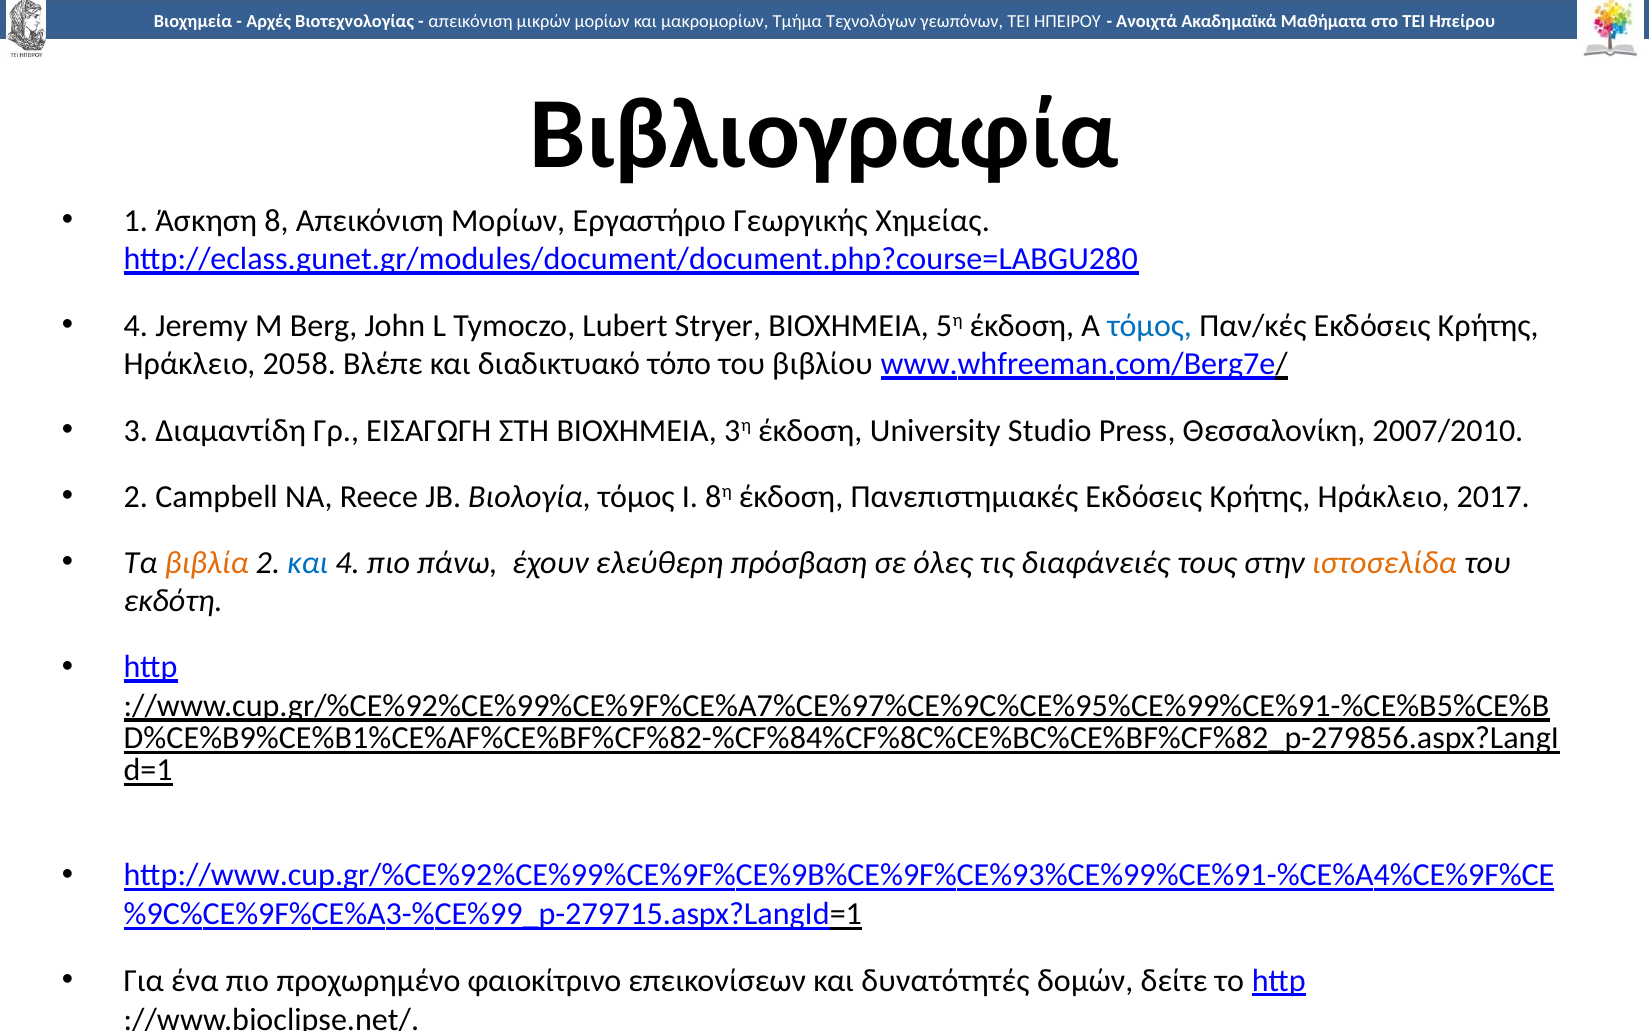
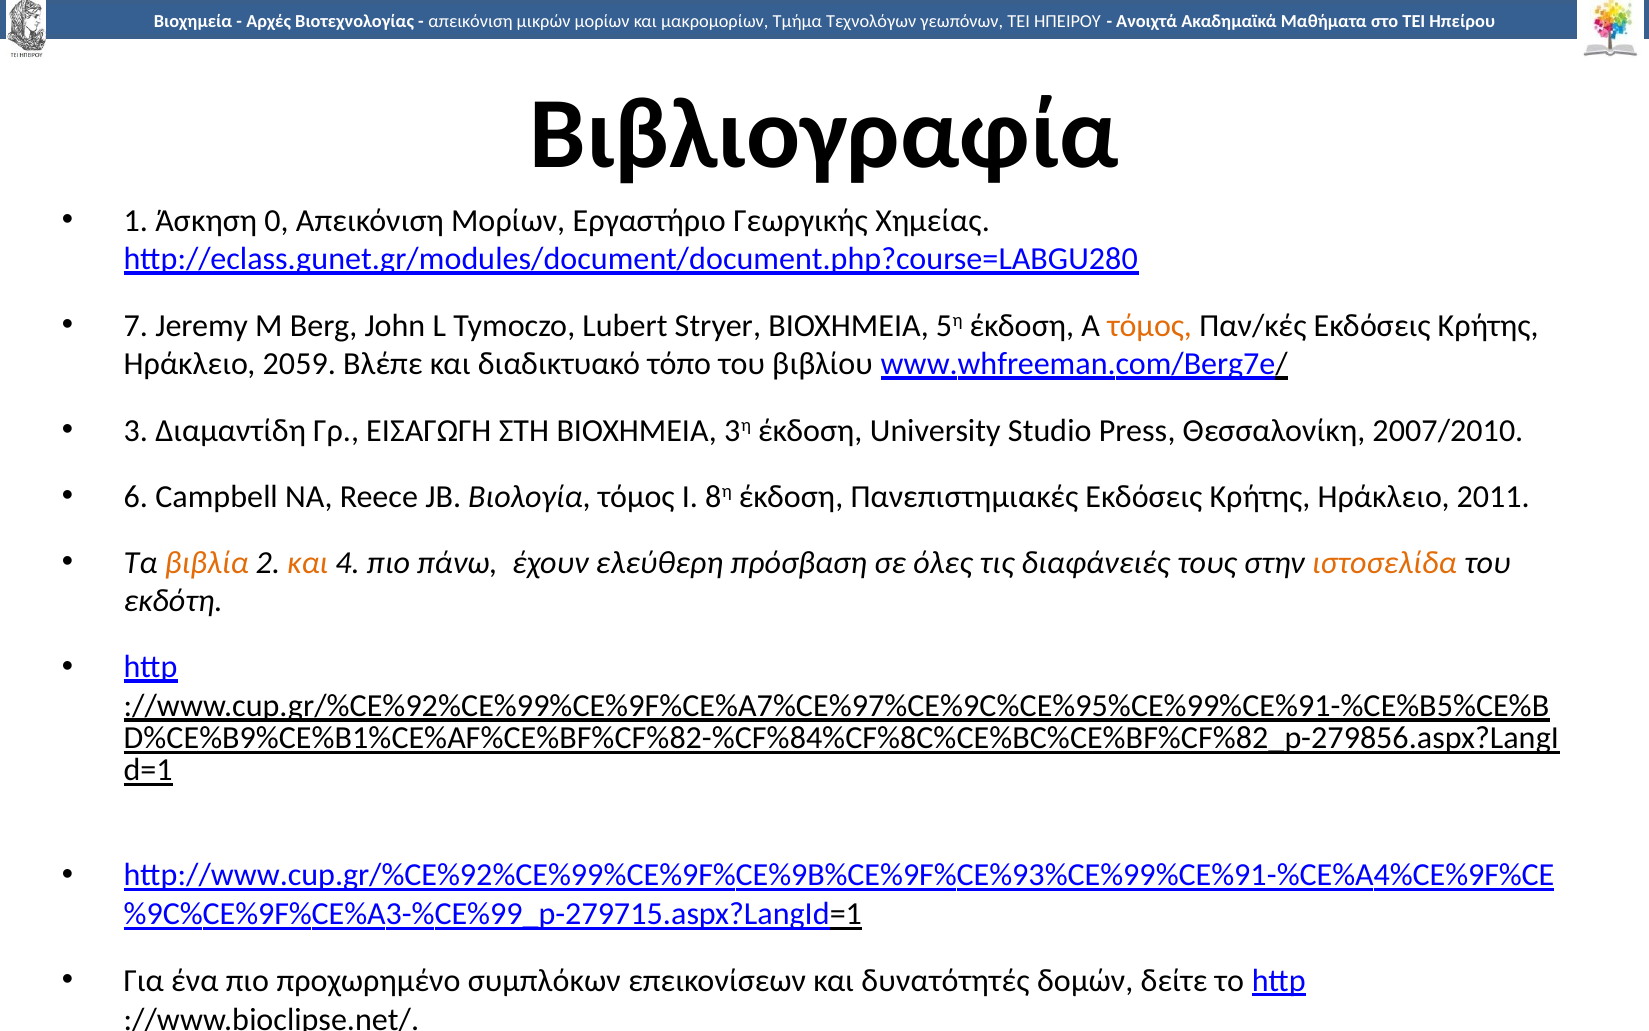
8: 8 -> 0 (277, 220)
4: 4 -> 7 (136, 325)
τόμος colour: blue -> orange (1150, 325)
2058: 2058 -> 2059 (299, 364)
2: 2 -> 6 (136, 496)
2017: 2017 -> 2011 (1493, 496)
και colour: blue -> orange (308, 562)
φαιοκίτρινο: φαιοκίτρινο -> συμπλόκων (544, 980)
